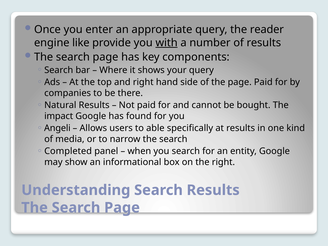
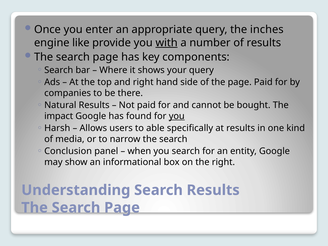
reader: reader -> inches (267, 30)
you underline: none -> present (177, 116)
Angeli: Angeli -> Harsh (57, 128)
Completed: Completed -> Conclusion (68, 151)
